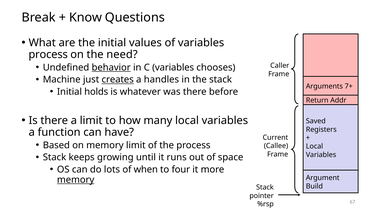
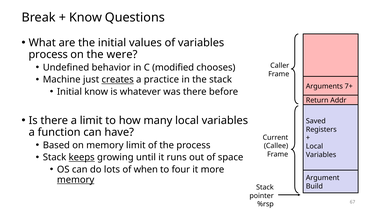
need: need -> were (122, 55)
behavior underline: present -> none (111, 68)
C variables: variables -> modified (173, 68)
handles: handles -> practice (161, 80)
Initial holds: holds -> know (96, 92)
keeps underline: none -> present (82, 157)
